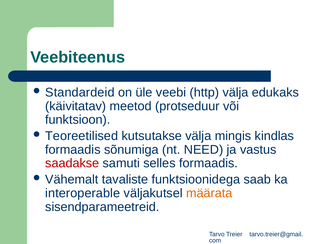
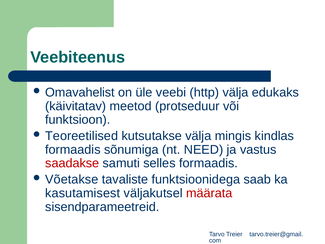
Standardeid: Standardeid -> Omavahelist (80, 92)
Vähemalt: Vähemalt -> Võetakse (72, 179)
interoperable: interoperable -> kasutamisest (83, 193)
määrata colour: orange -> red (209, 193)
